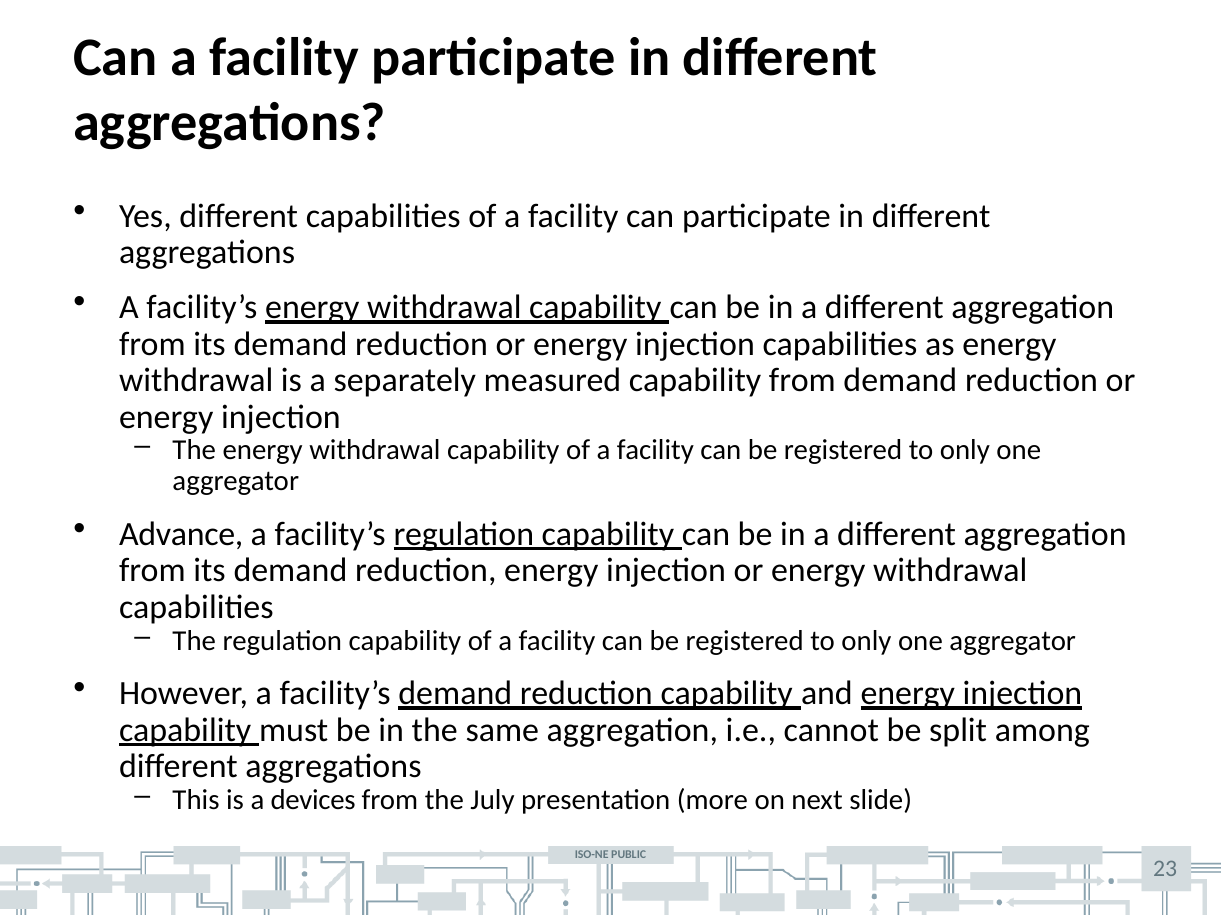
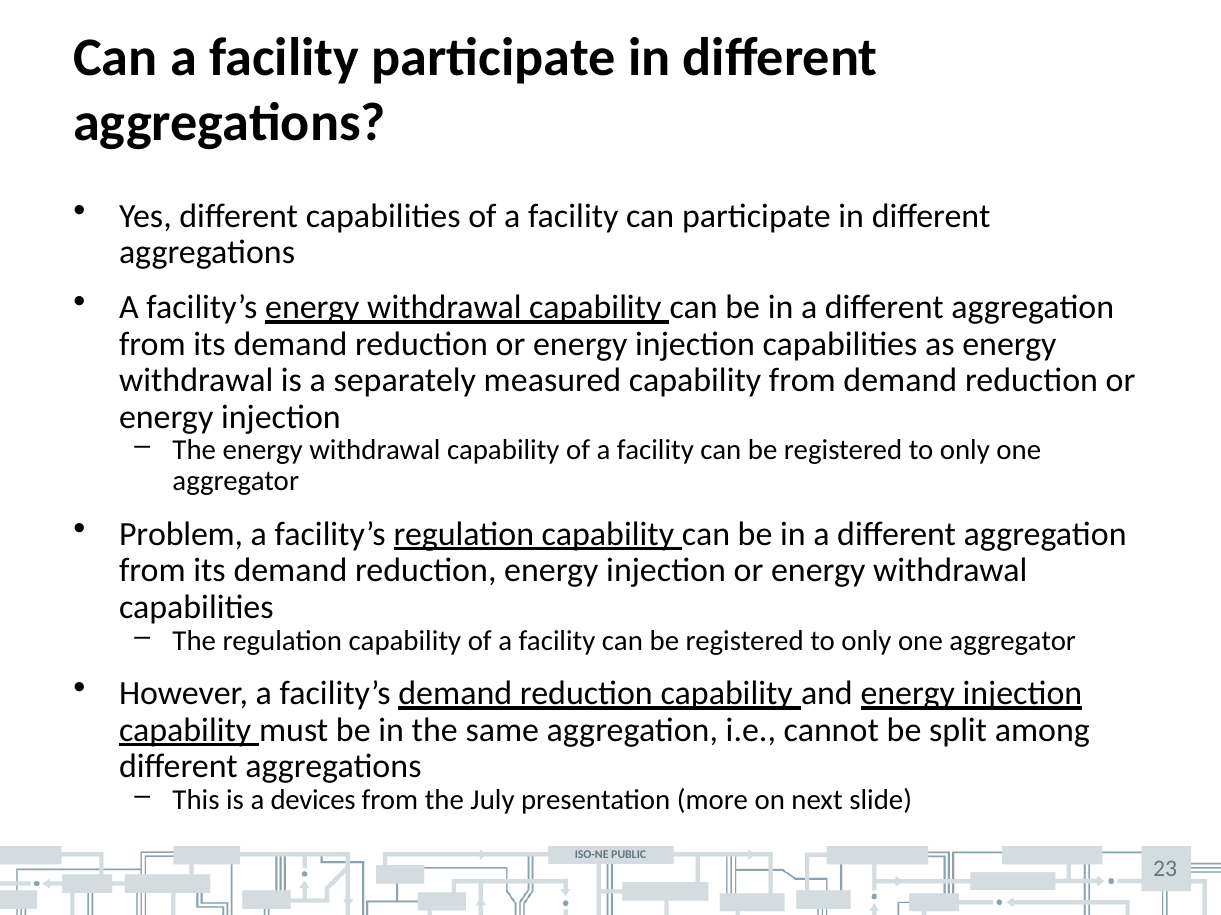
Advance: Advance -> Problem (181, 535)
